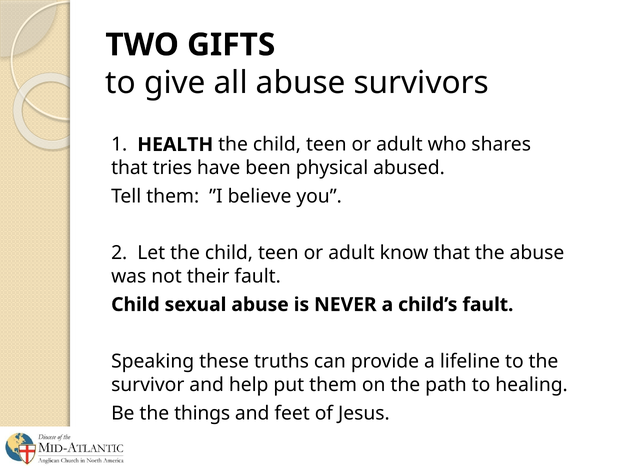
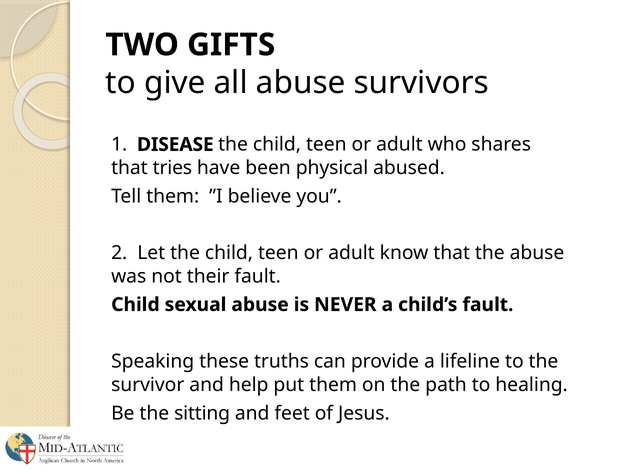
HEALTH: HEALTH -> DISEASE (175, 145)
things: things -> sitting (202, 413)
